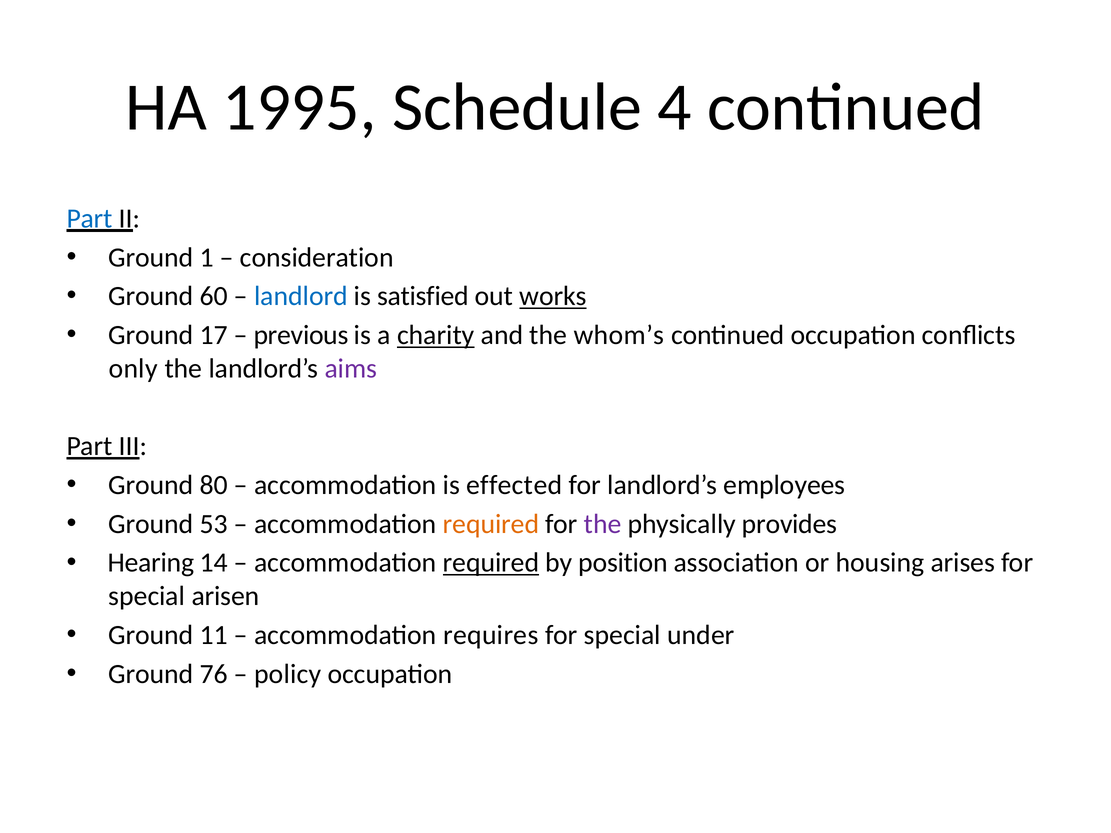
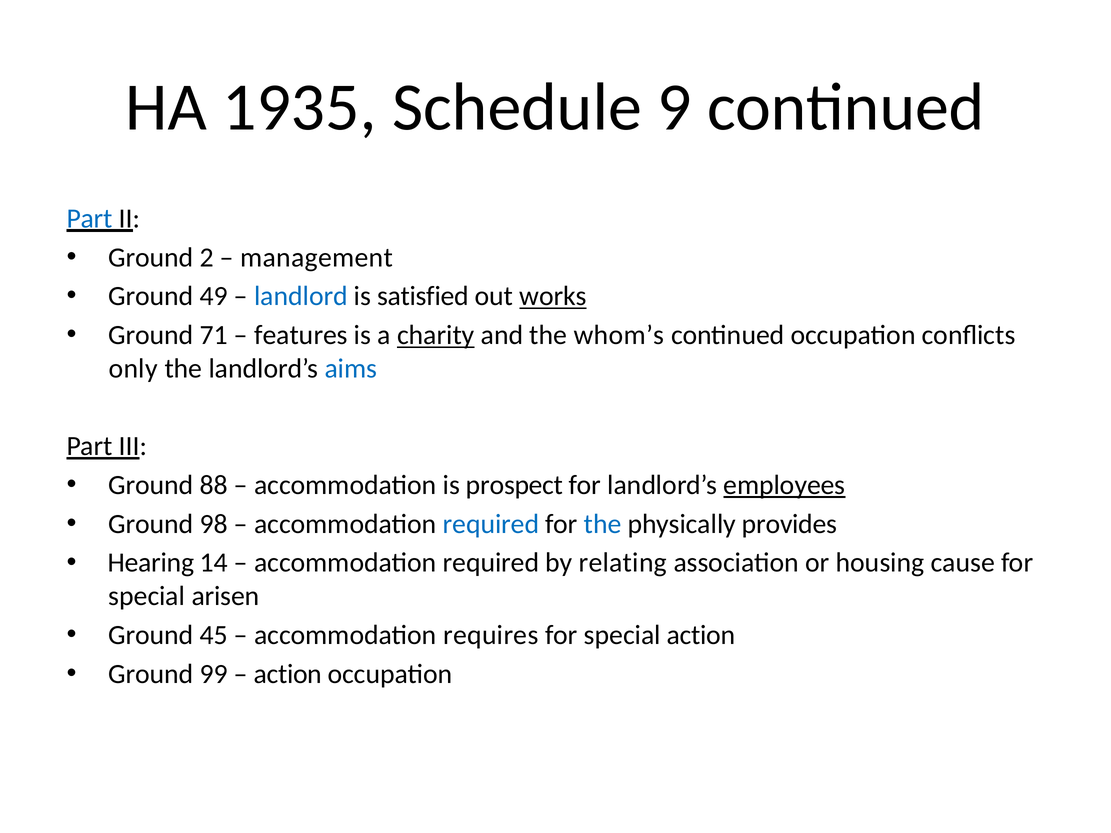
1995: 1995 -> 1935 (299, 108)
4: 4 -> 9 (674, 108)
1: 1 -> 2 (207, 257)
consideration: consideration -> management (317, 257)
60: 60 -> 49 (214, 296)
17: 17 -> 71 (214, 335)
previous: previous -> features (301, 335)
aims colour: purple -> blue (351, 369)
80: 80 -> 88 (214, 485)
effected: effected -> prospect (515, 485)
employees underline: none -> present (784, 485)
53: 53 -> 98 (214, 524)
required colour: orange -> blue (491, 524)
the colour: purple -> blue (603, 524)
required underline: present -> none (491, 563)
position: position -> relating (623, 563)
arises: arises -> cause (963, 563)
11: 11 -> 45 (214, 635)
special under: under -> action (701, 635)
76: 76 -> 99 (214, 674)
policy: policy -> action (288, 674)
